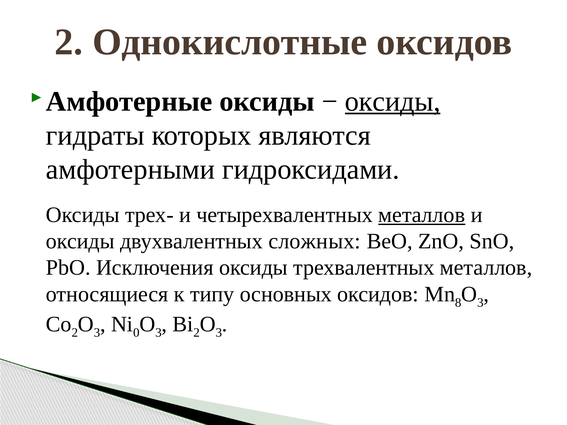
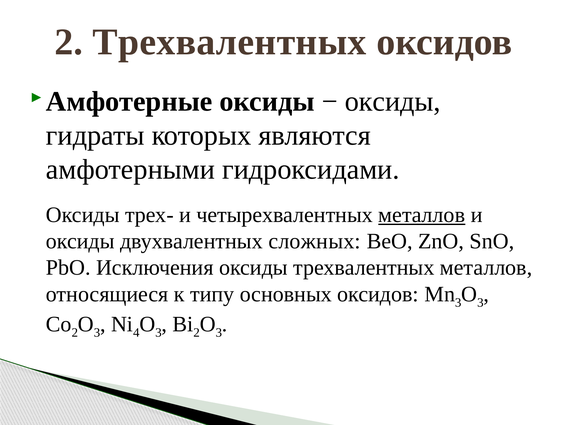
2 Однокислотные: Однокислотные -> Трехвалентных (230, 42)
оксиды underline: present -> none (393, 102)
8: 8 -> 3 (458, 303)
0: 0 -> 4 (136, 333)
